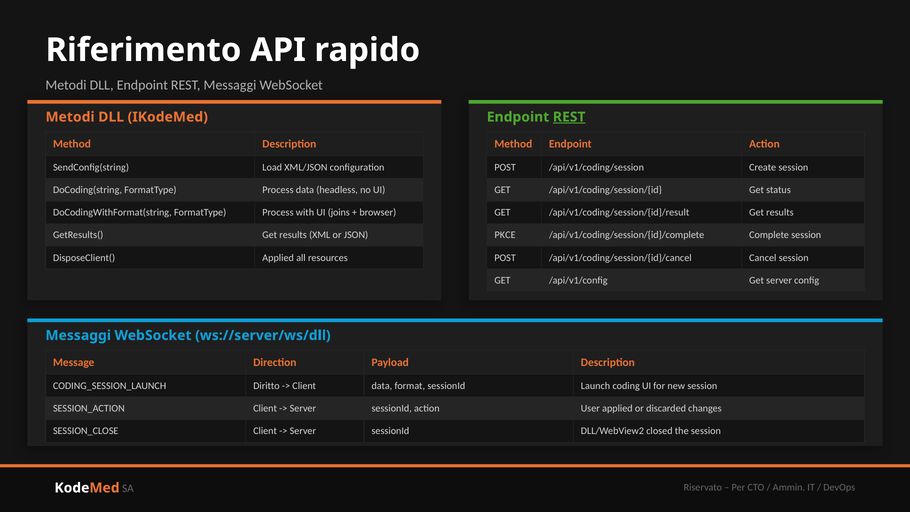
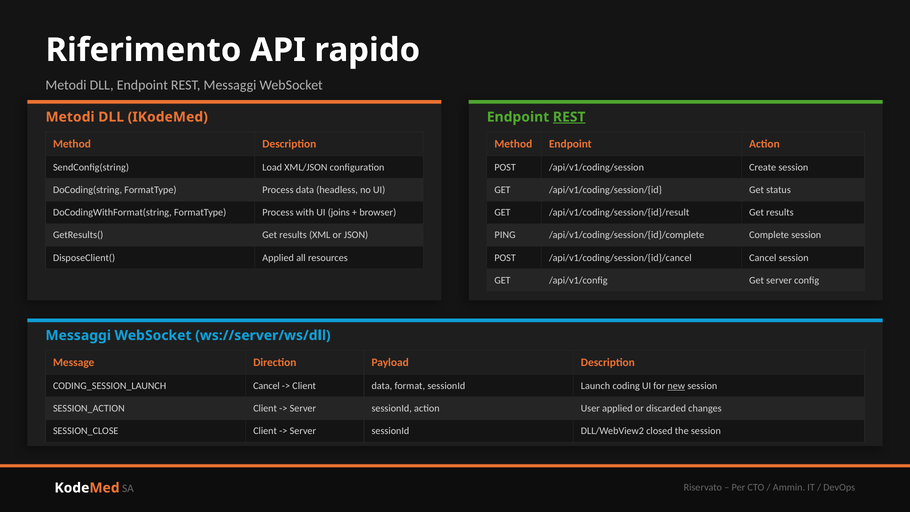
PKCE: PKCE -> PING (505, 235)
Diritto: Diritto -> Cancel (266, 386)
new underline: none -> present (676, 386)
